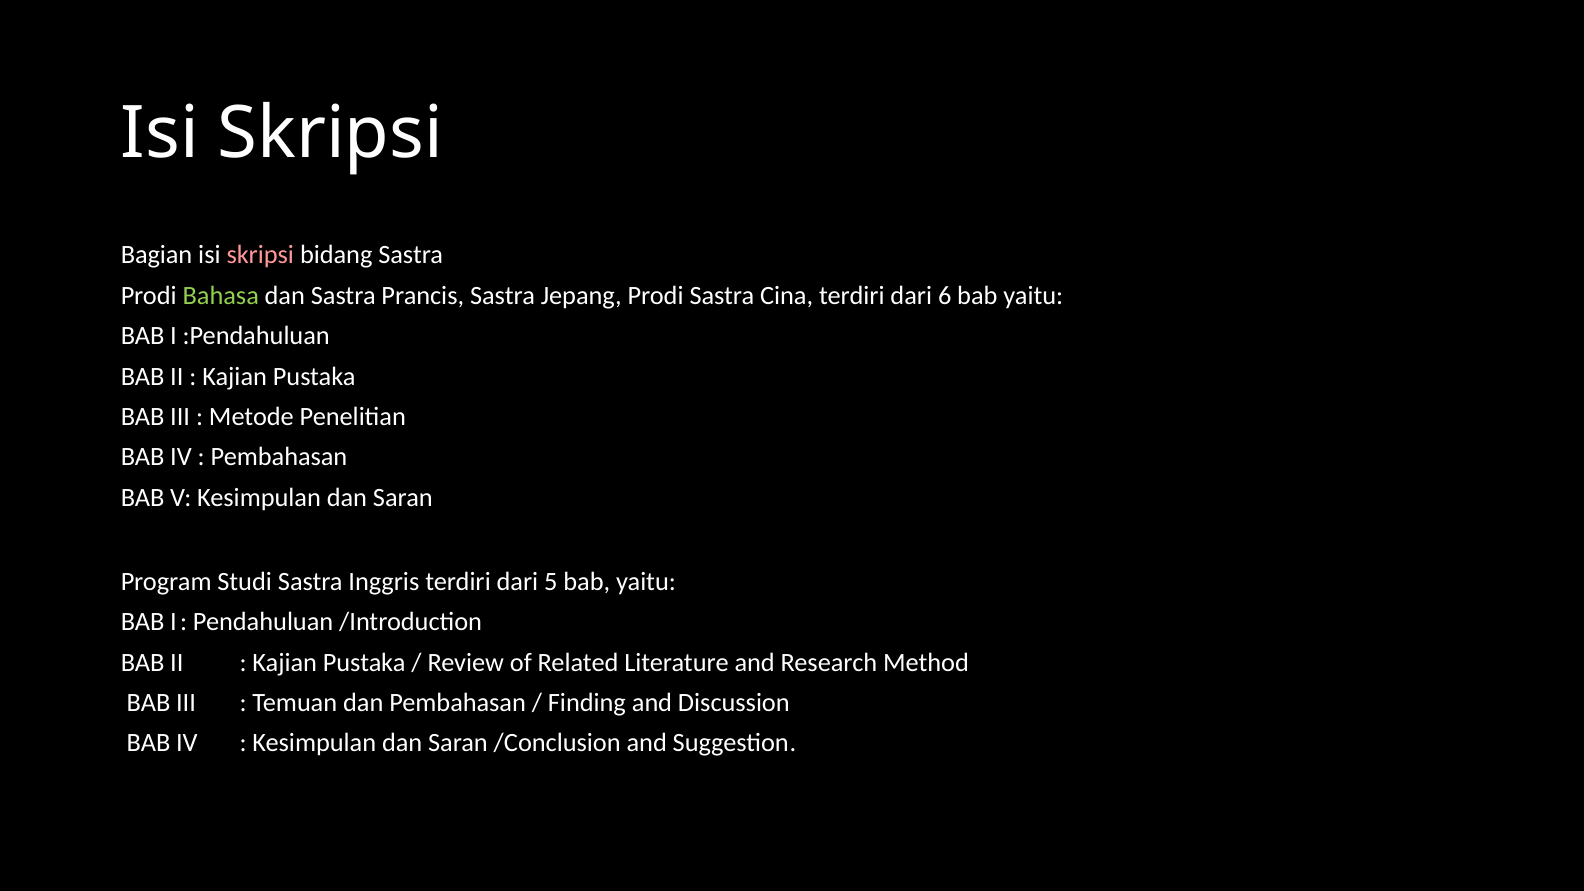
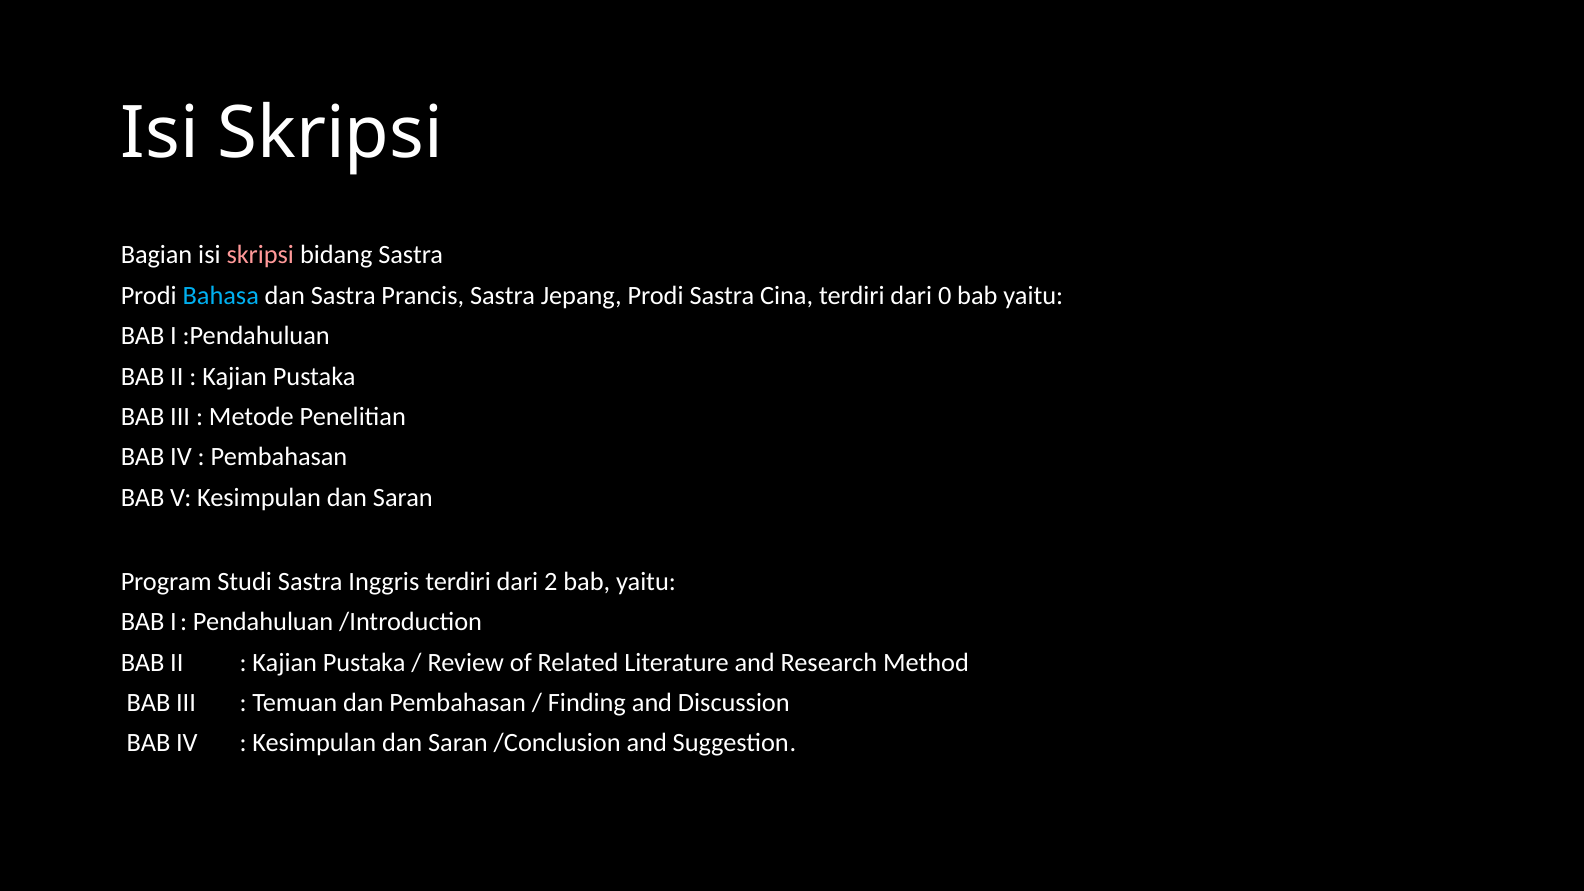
Bahasa colour: light green -> light blue (221, 295)
6: 6 -> 0 (945, 295)
5: 5 -> 2 (551, 581)
